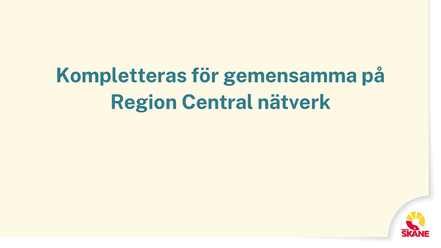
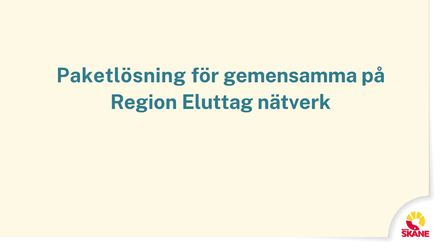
Kompletteras: Kompletteras -> Paketlösning (121, 76)
Central: Central -> Eluttag (217, 102)
